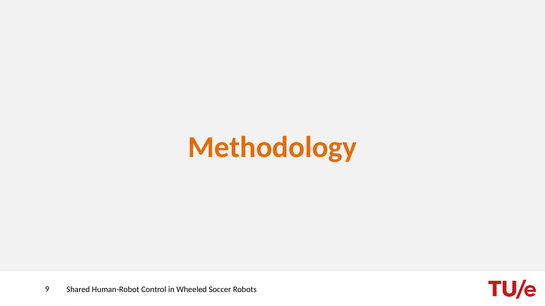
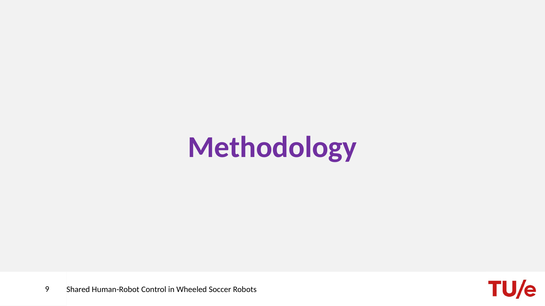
Methodology colour: orange -> purple (272, 148)
